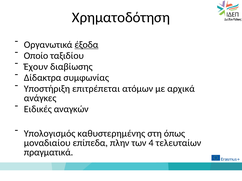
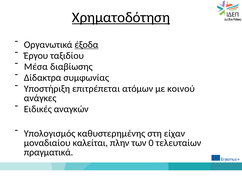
Χρηματοδότηση underline: none -> present (121, 17)
Οποίο: Οποίο -> Έργου (36, 56)
Έχουν: Έχουν -> Μέσα (36, 67)
αρχικά: αρχικά -> κοινού (181, 89)
όπως: όπως -> είχαν (174, 134)
επίπεδα: επίπεδα -> καλείται (90, 143)
4: 4 -> 0 (151, 143)
